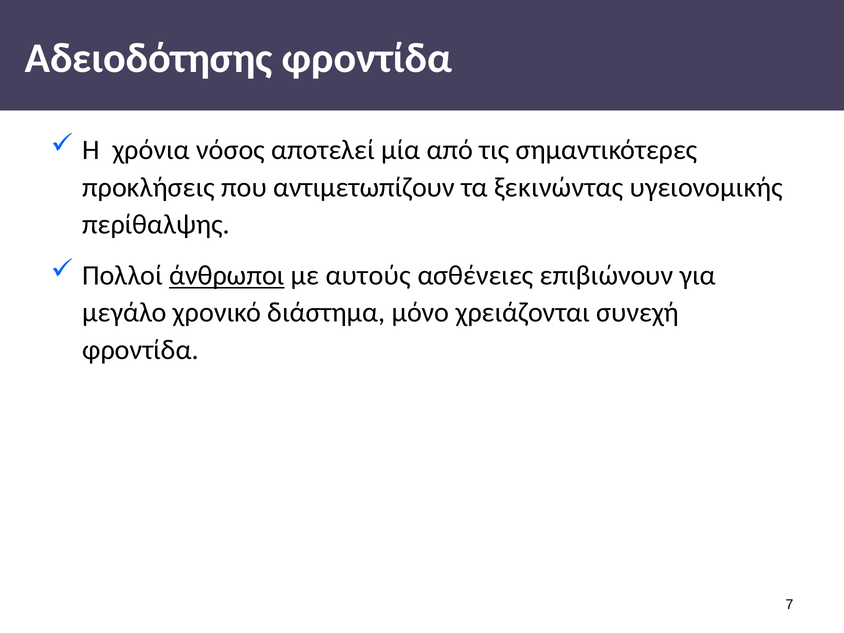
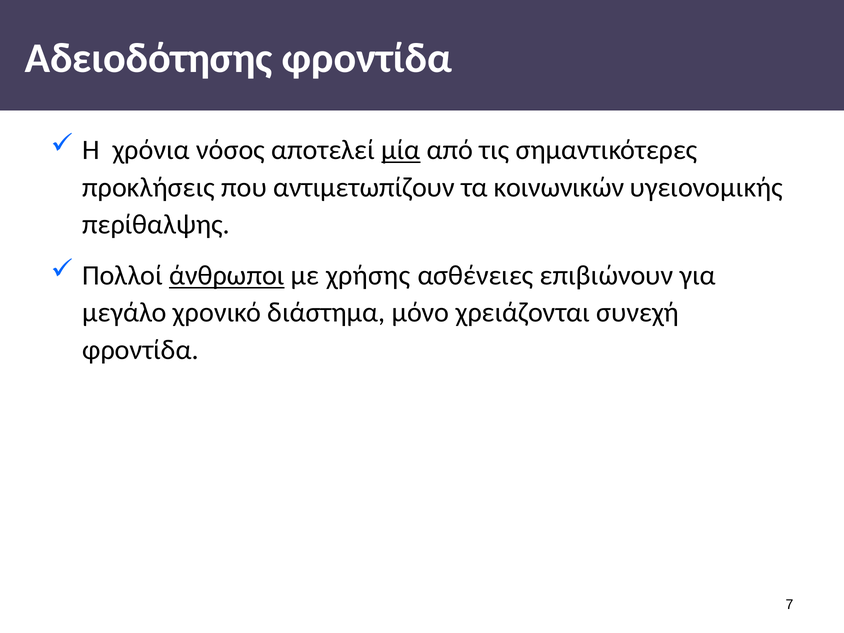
μία underline: none -> present (401, 150)
ξεκινώντας: ξεκινώντας -> κοινωνικών (559, 187)
αυτούς: αυτούς -> χρήσης (368, 276)
